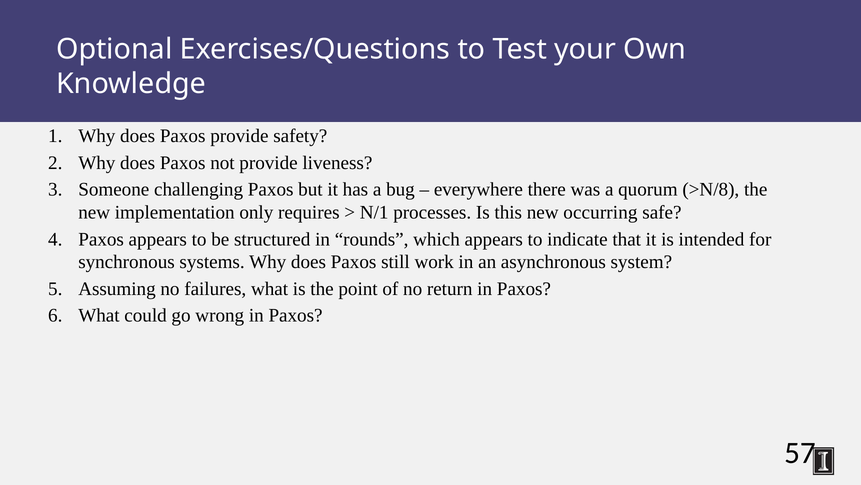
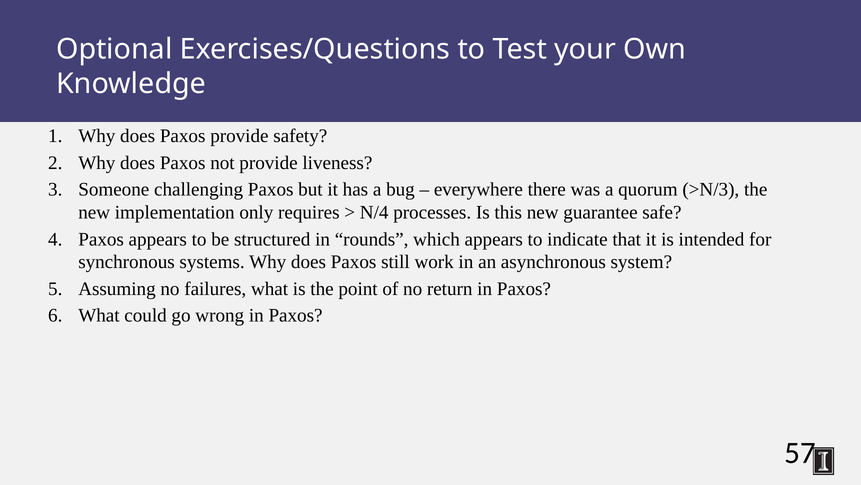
>N/8: >N/8 -> >N/3 (711, 190)
N/1: N/1 -> N/4 (374, 213)
occurring: occurring -> guarantee (600, 213)
